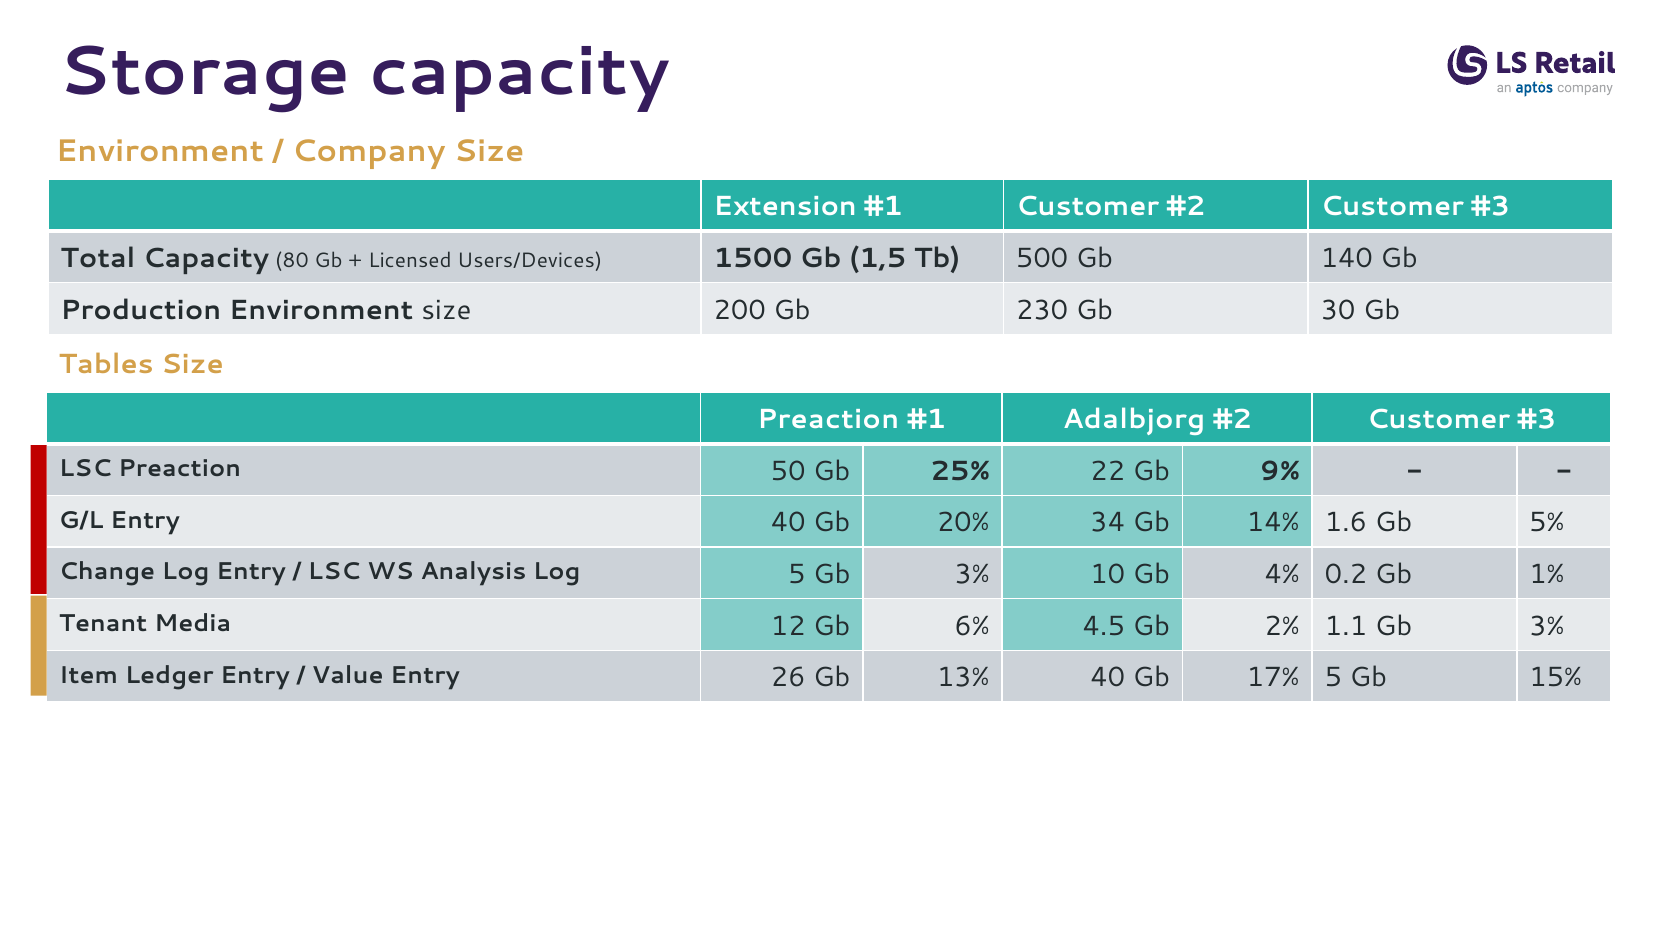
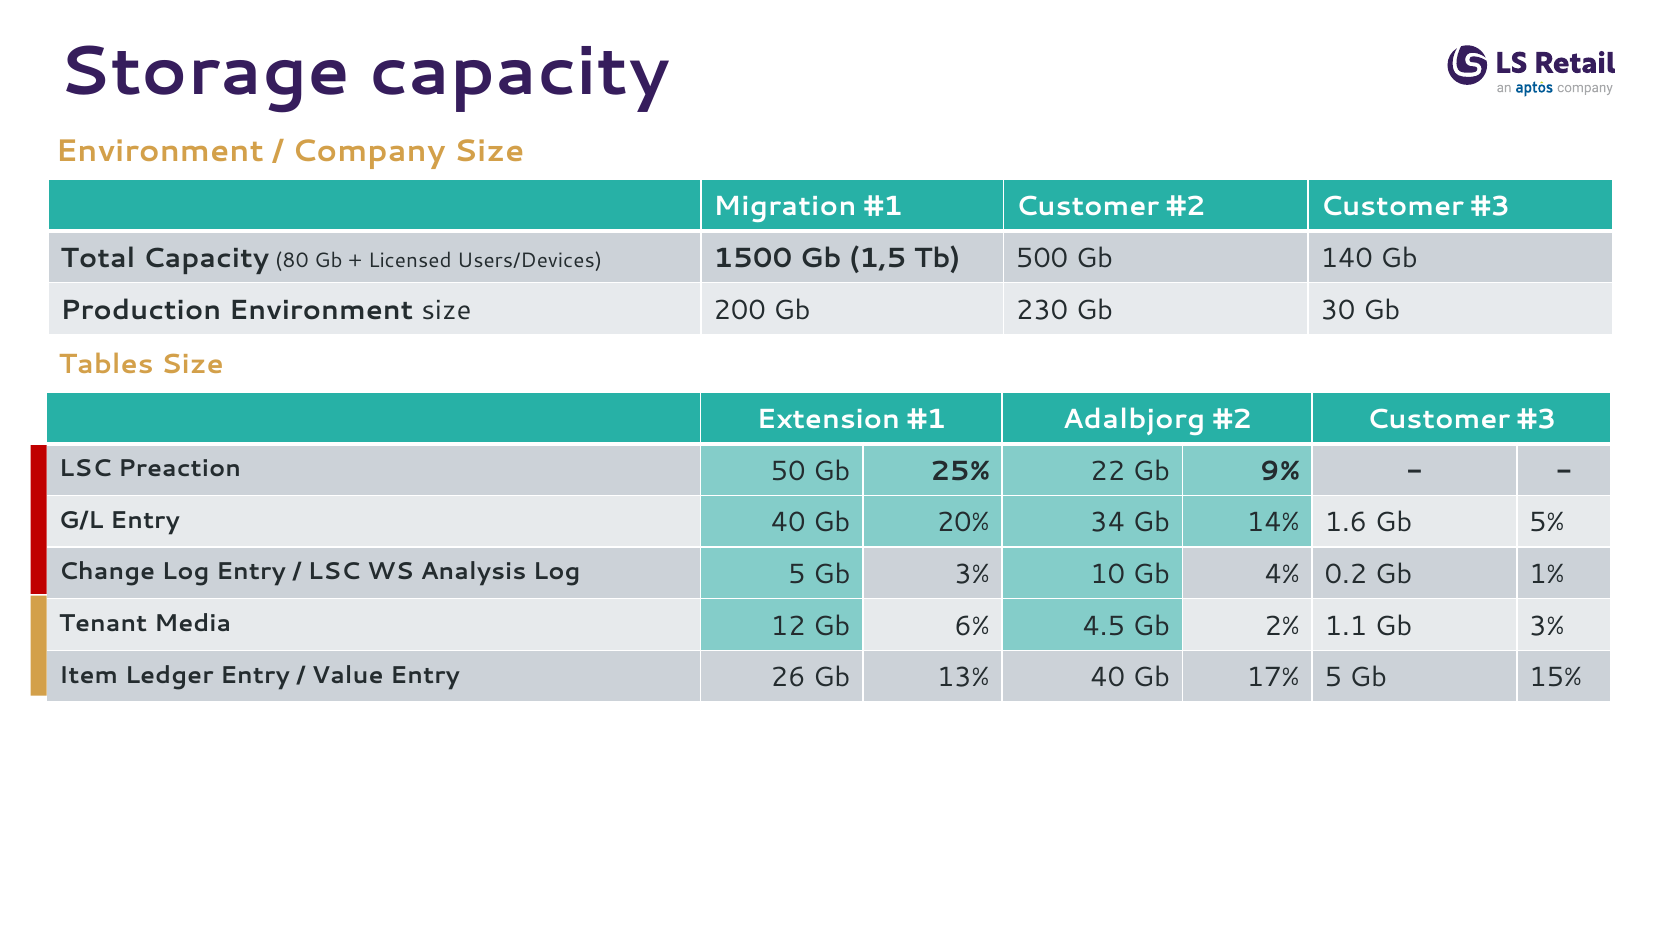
Extension: Extension -> Migration (785, 207)
Preaction: Preaction -> Extension (828, 420)
